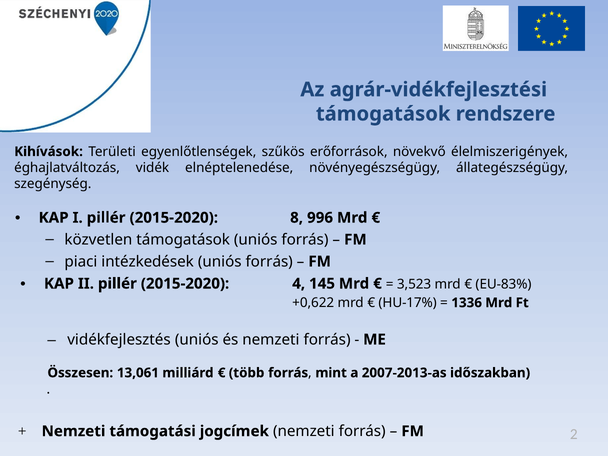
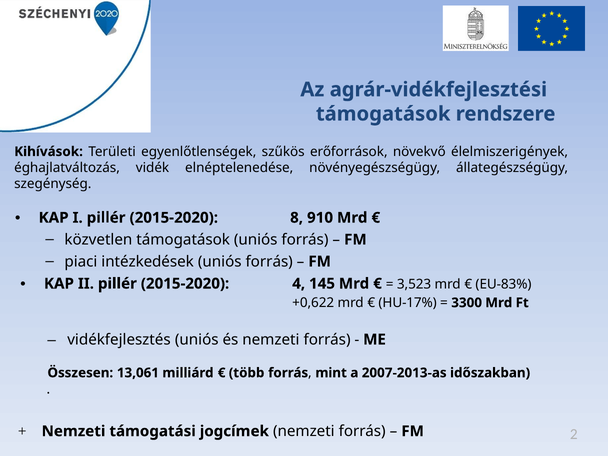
996: 996 -> 910 (320, 218)
1336: 1336 -> 3300 (467, 303)
